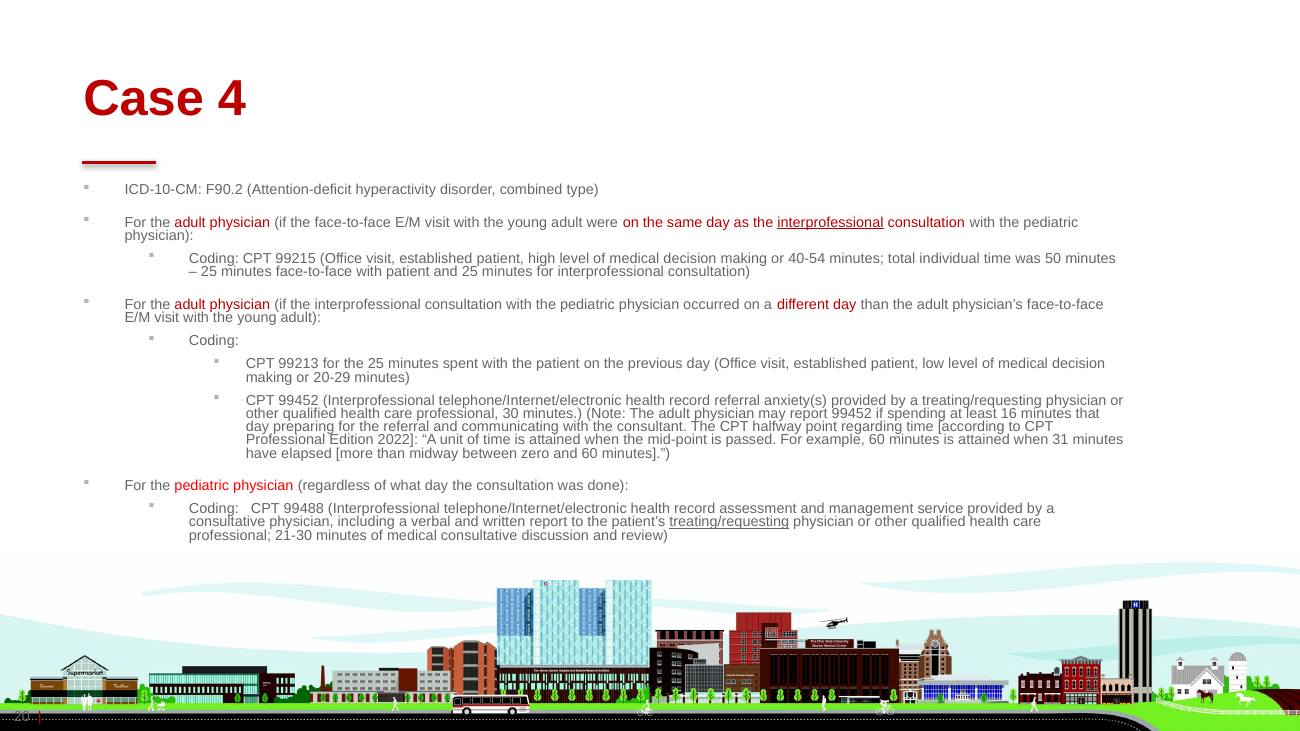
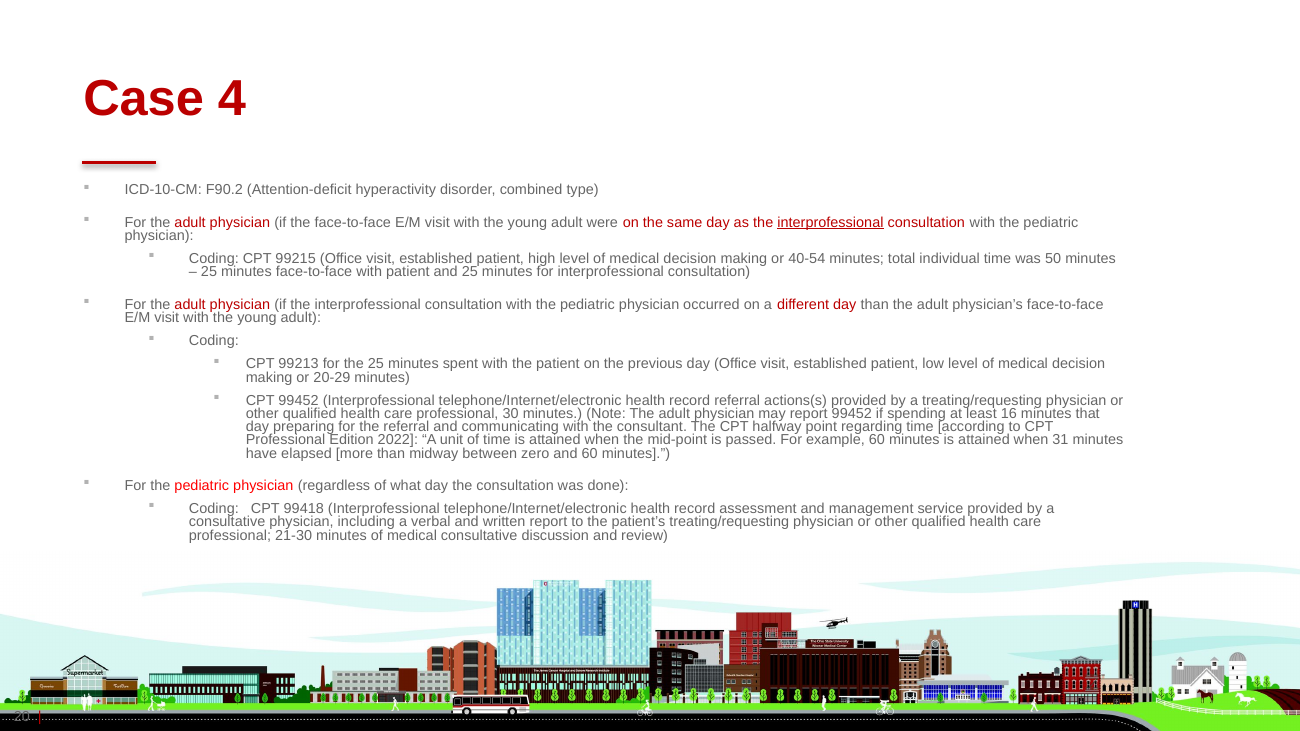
anxiety(s: anxiety(s -> actions(s (796, 400)
99488: 99488 -> 99418 (304, 509)
treating/requesting underline: present -> none (729, 522)
